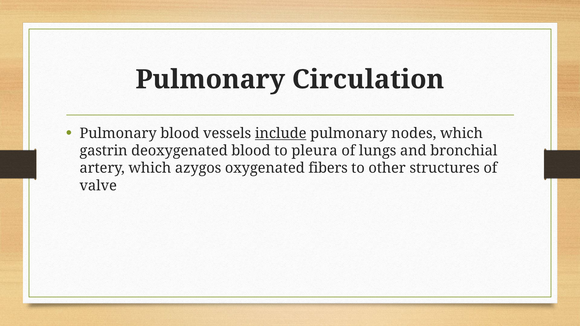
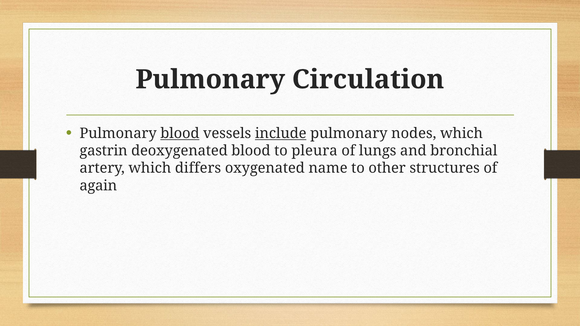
blood underline: none -> present (180, 134)
azygos: azygos -> differs (198, 168)
fibers: fibers -> name (328, 168)
valve: valve -> again (98, 186)
